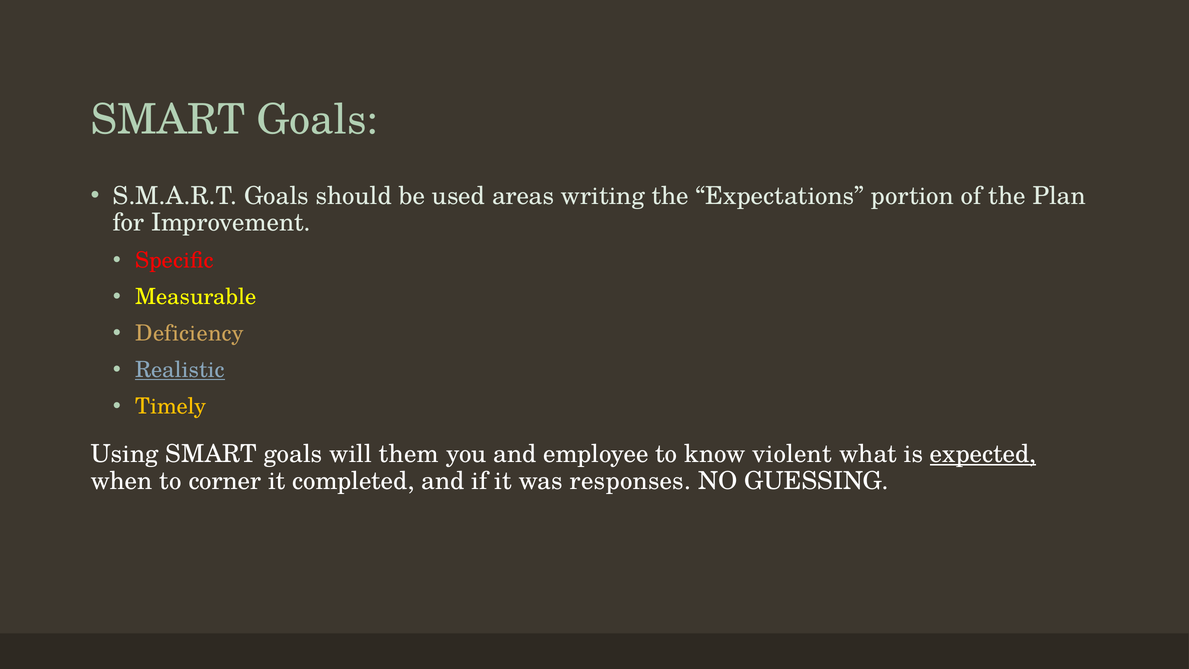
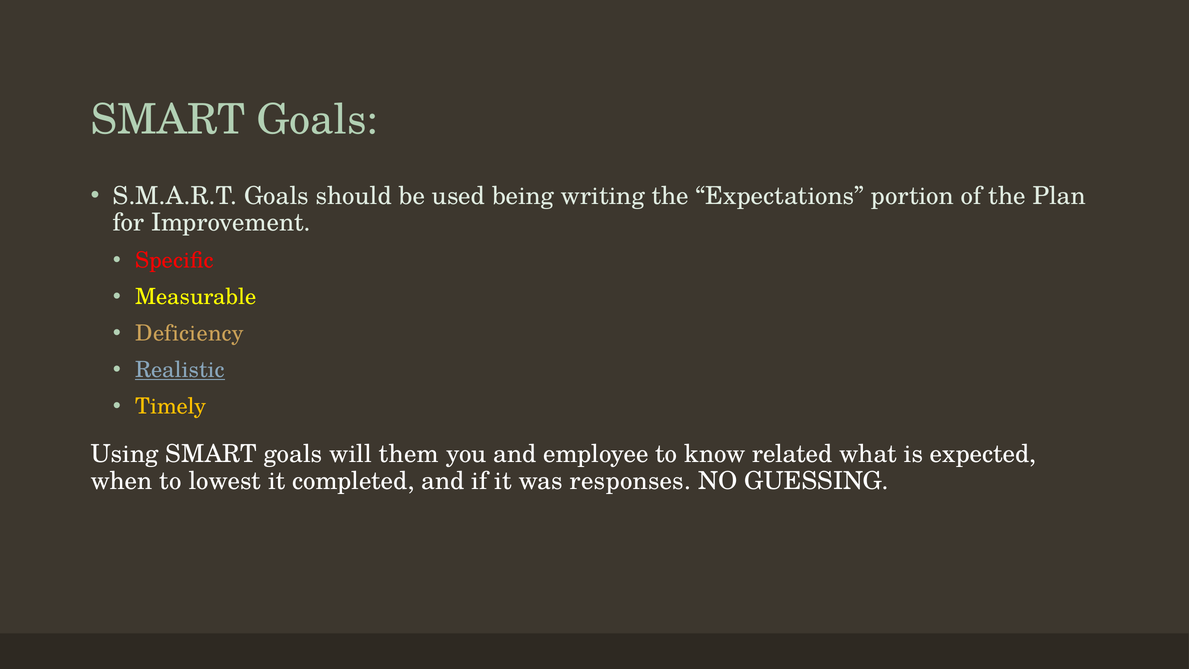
areas: areas -> being (523, 196)
violent: violent -> related (792, 454)
expected underline: present -> none (983, 454)
corner: corner -> lowest (225, 481)
